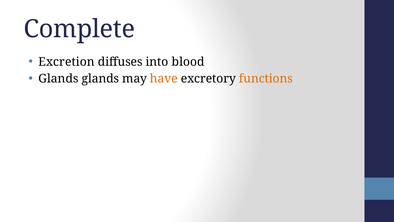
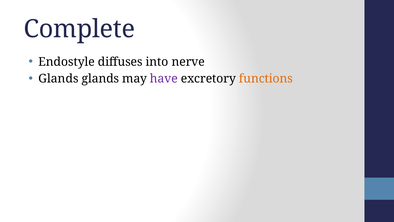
Excretion: Excretion -> Endostyle (67, 62)
blood: blood -> nerve (188, 62)
have colour: orange -> purple (164, 79)
